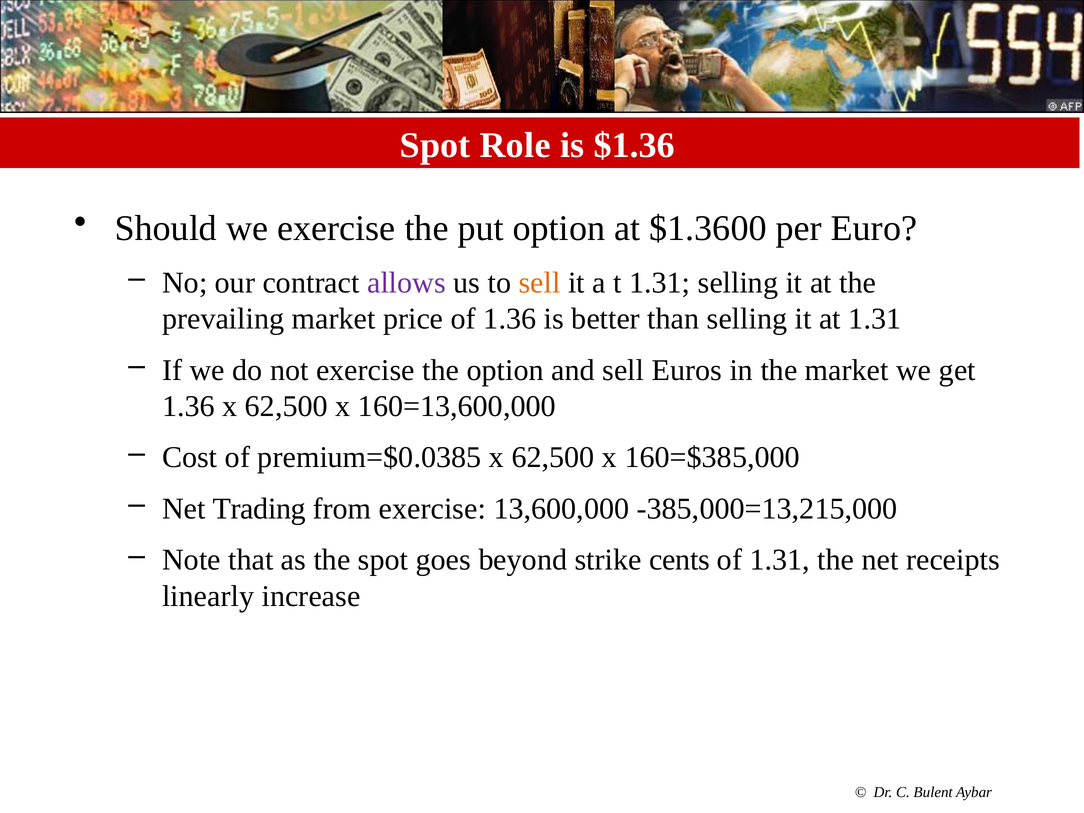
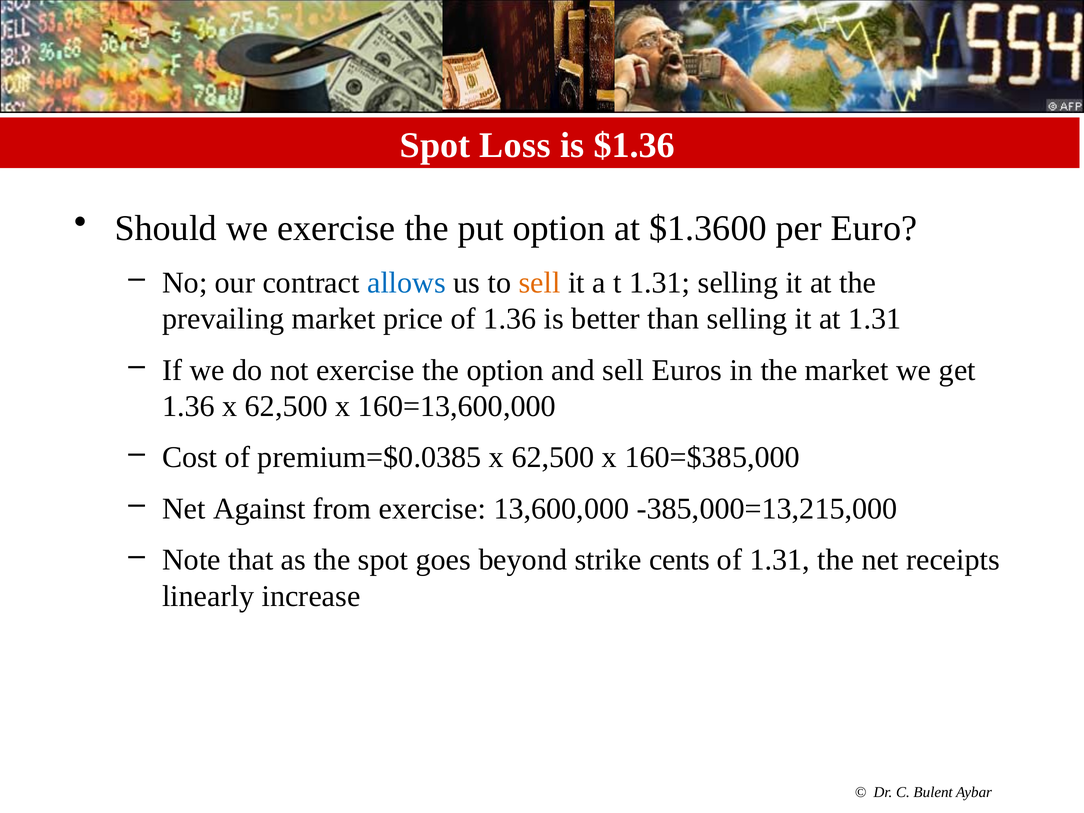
Role: Role -> Loss (515, 145)
allows colour: purple -> blue (407, 283)
Trading: Trading -> Against (259, 509)
